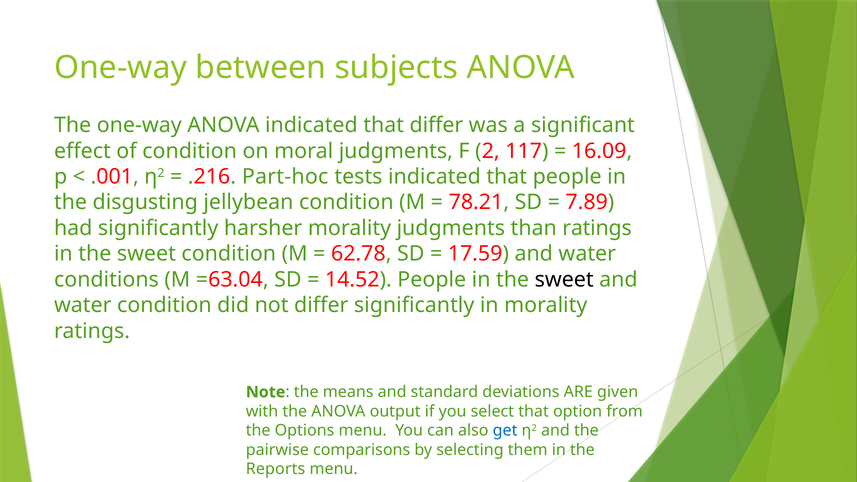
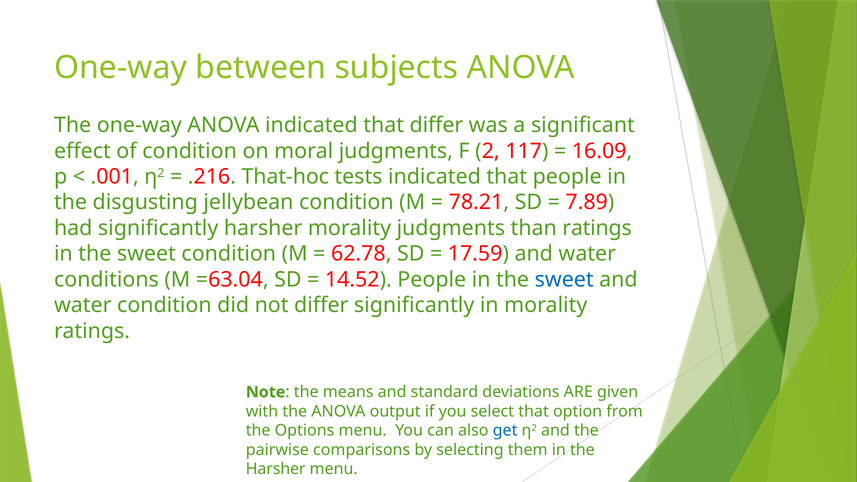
Part-hoc: Part-hoc -> That-hoc (285, 177)
sweet colour: black -> blue (564, 280)
Reports: Reports -> Harsher (276, 469)
